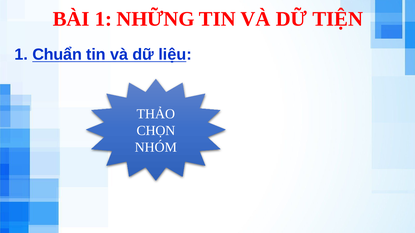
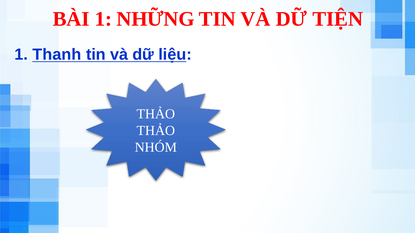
Chuẩn: Chuẩn -> Thanh (57, 55)
CHỌN: CHỌN -> THẢO (156, 131)
